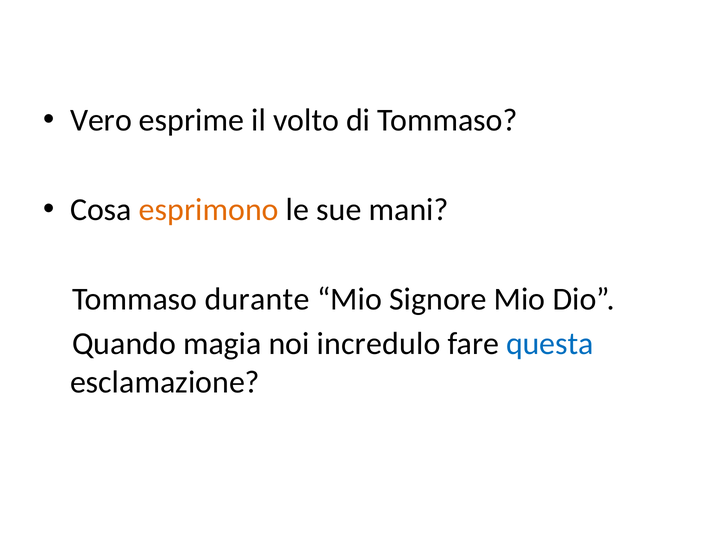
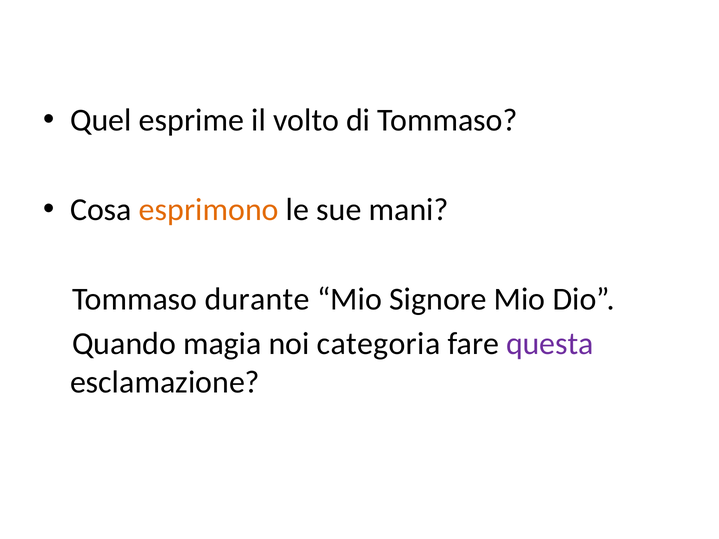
Vero: Vero -> Quel (101, 120)
incredulo: incredulo -> categoria (379, 344)
questa colour: blue -> purple (550, 344)
